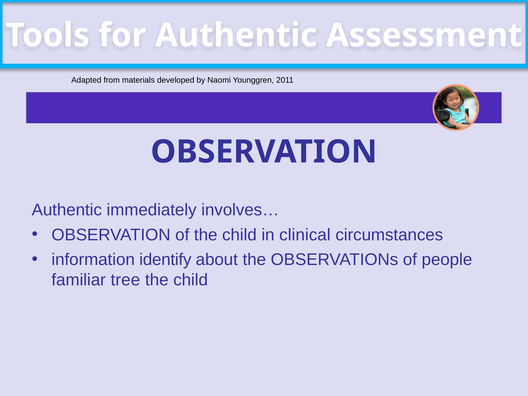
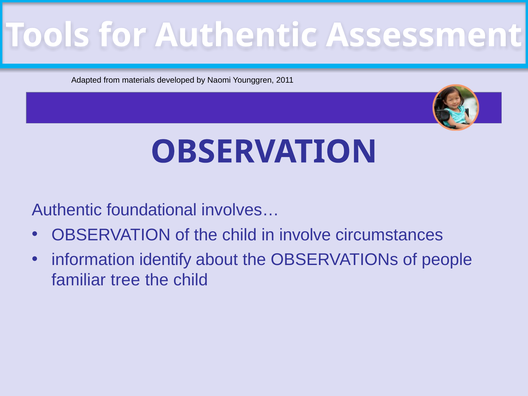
immediately: immediately -> foundational (152, 210)
clinical: clinical -> involve (305, 235)
